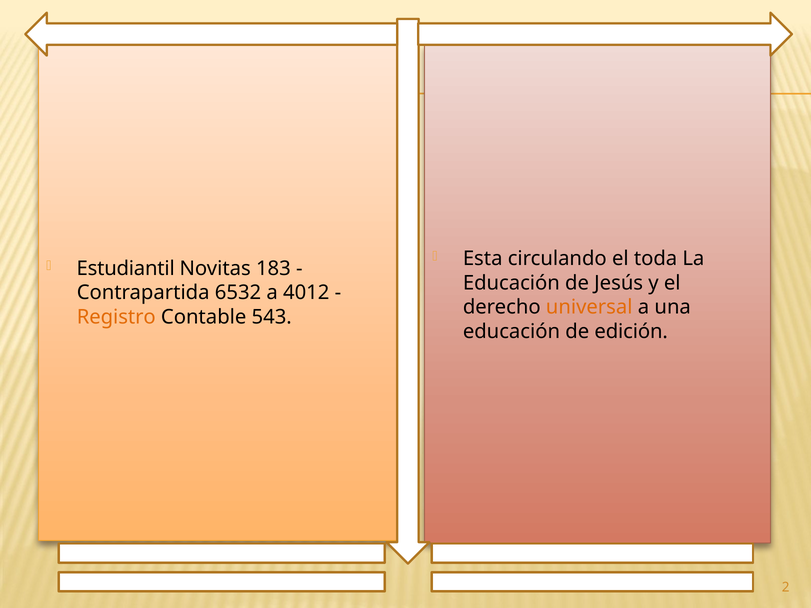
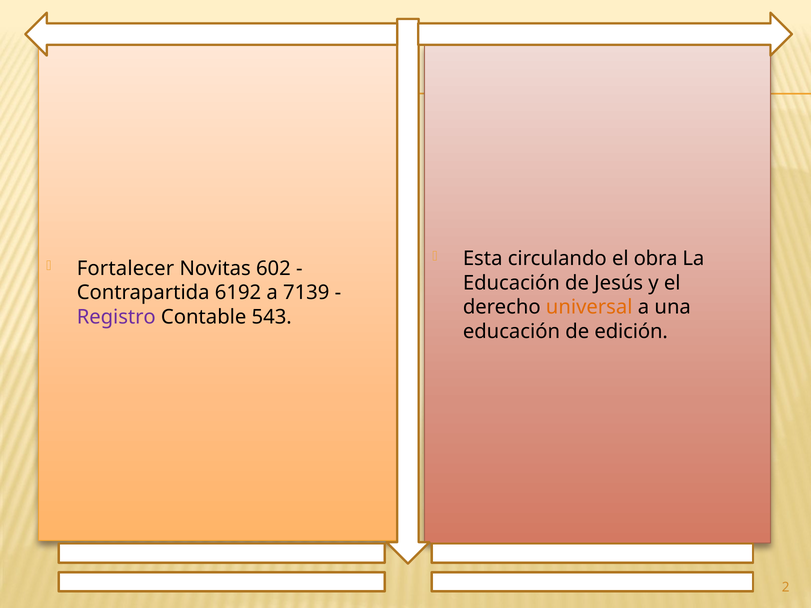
toda: toda -> obra (656, 259)
Estudiantil: Estudiantil -> Fortalecer (125, 269)
183: 183 -> 602 (273, 269)
6532: 6532 -> 6192 (238, 293)
4012: 4012 -> 7139 (306, 293)
Registro colour: orange -> purple (116, 317)
